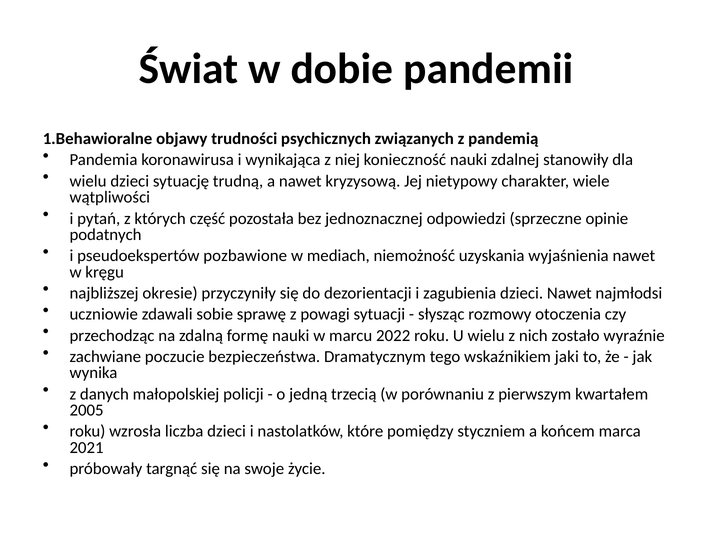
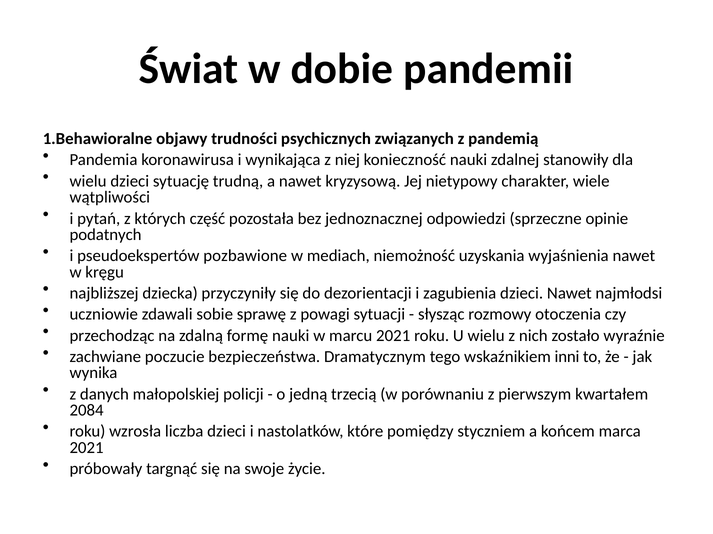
okresie: okresie -> dziecka (170, 294)
marcu 2022: 2022 -> 2021 (393, 336)
jaki: jaki -> inni (567, 357)
2005: 2005 -> 2084 (87, 411)
